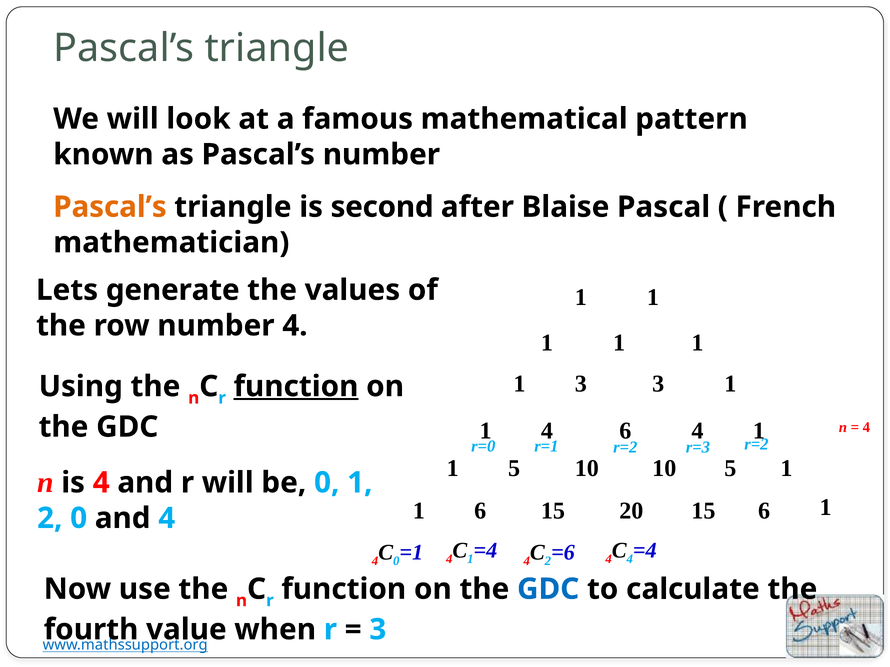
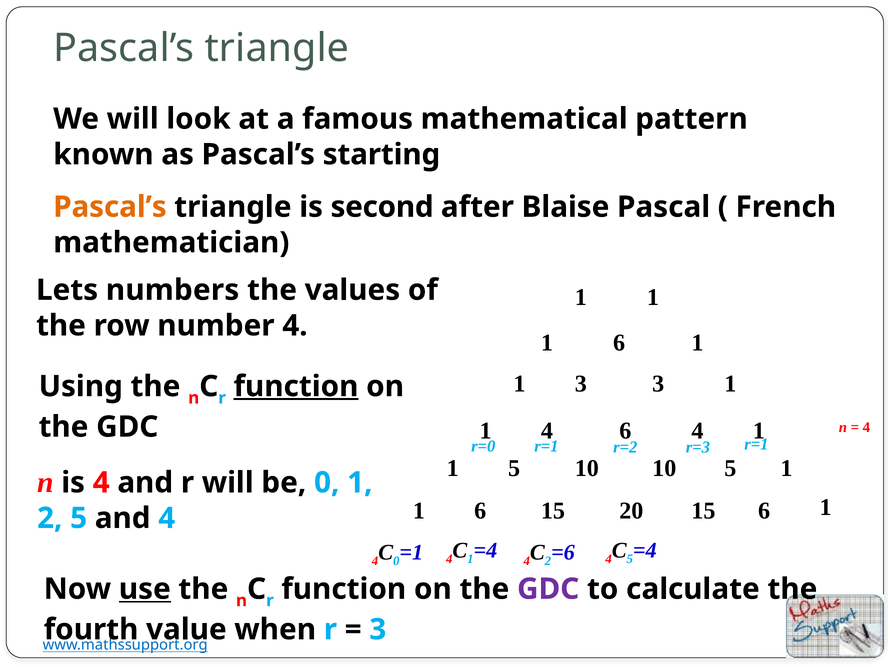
Pascal’s number: number -> starting (381, 155)
generate: generate -> numbers (173, 290)
number 4 1 1: 1 -> 6 (619, 343)
r=3 r=2: r=2 -> r=1 (756, 444)
2 0: 0 -> 5 (79, 519)
4: 4 -> 5 (630, 560)
use underline: none -> present (145, 589)
GDC colour: blue -> purple (548, 589)
